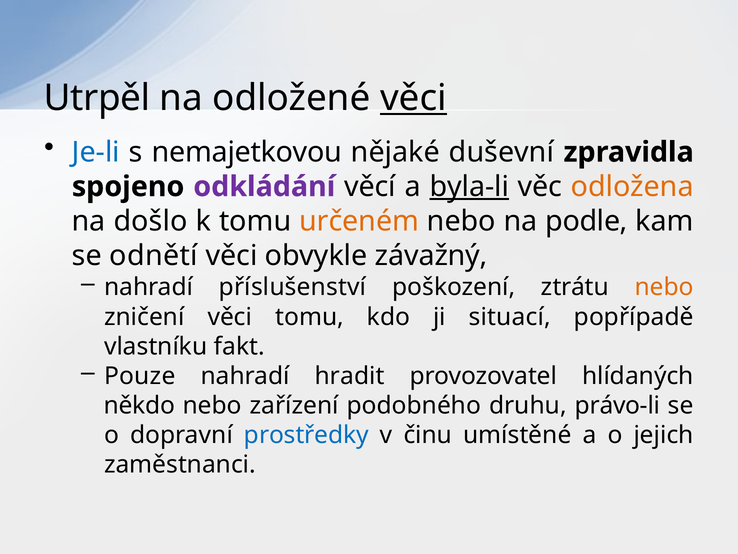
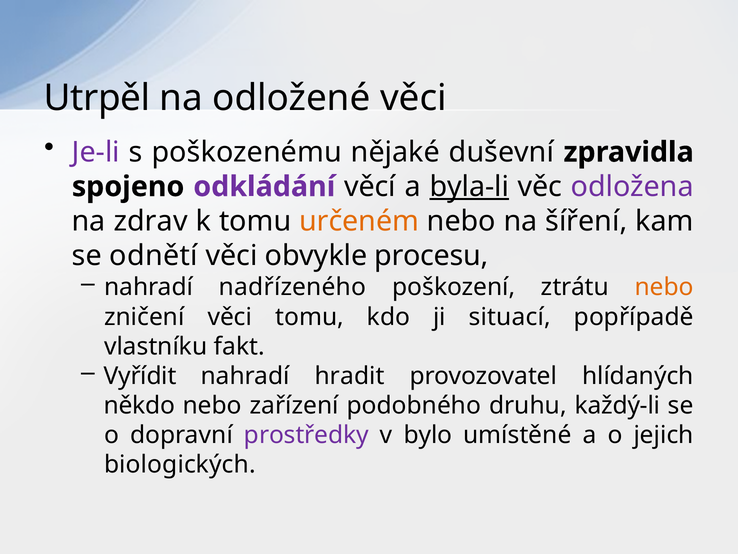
věci underline: present -> none (414, 98)
Je-li colour: blue -> purple (96, 152)
nemajetkovou: nemajetkovou -> poškozenému (247, 152)
odložena colour: orange -> purple (632, 186)
došlo: došlo -> zdrav (151, 221)
podle: podle -> šíření (586, 221)
závažný: závažný -> procesu (431, 255)
příslušenství: příslušenství -> nadřízeného (293, 287)
Pouze: Pouze -> Vyřídit (140, 376)
právo-li: právo-li -> každý-li (617, 405)
prostředky colour: blue -> purple (306, 435)
činu: činu -> bylo (428, 435)
zaměstnanci: zaměstnanci -> biologických (180, 464)
